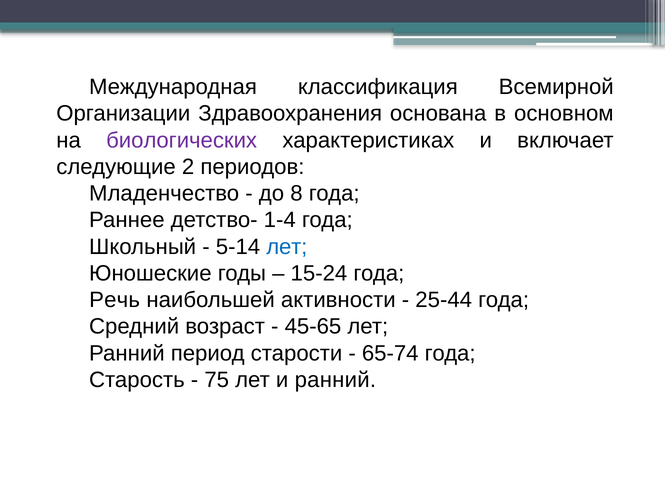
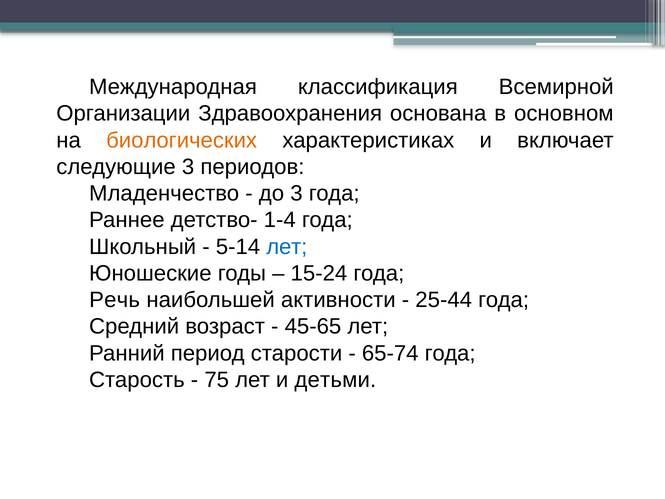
биологических colour: purple -> orange (182, 140)
следующие 2: 2 -> 3 (188, 167)
до 8: 8 -> 3 (296, 193)
и ранний: ранний -> детьми (335, 380)
